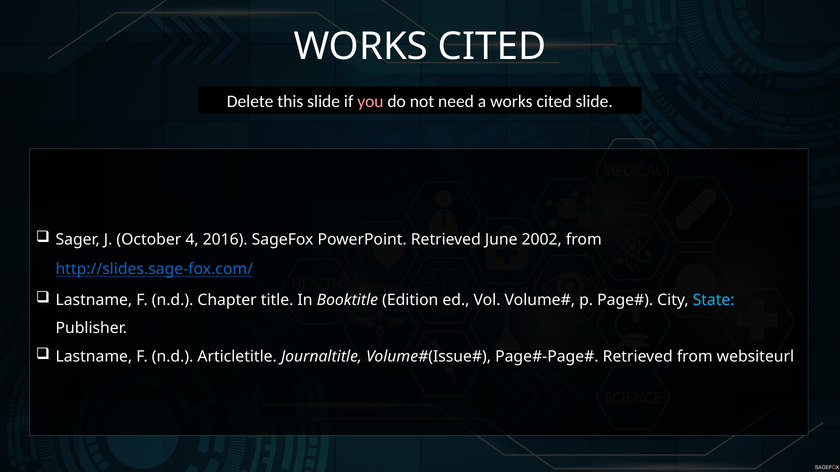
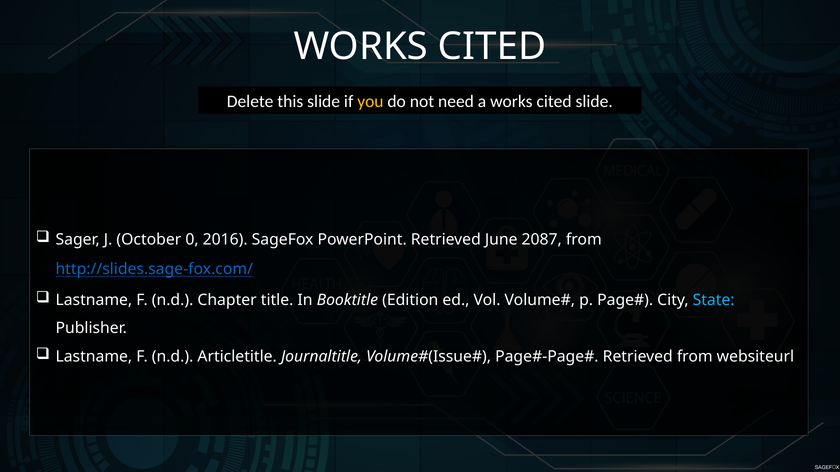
you colour: pink -> yellow (370, 102)
4: 4 -> 0 (192, 240)
2002: 2002 -> 2087 (542, 240)
